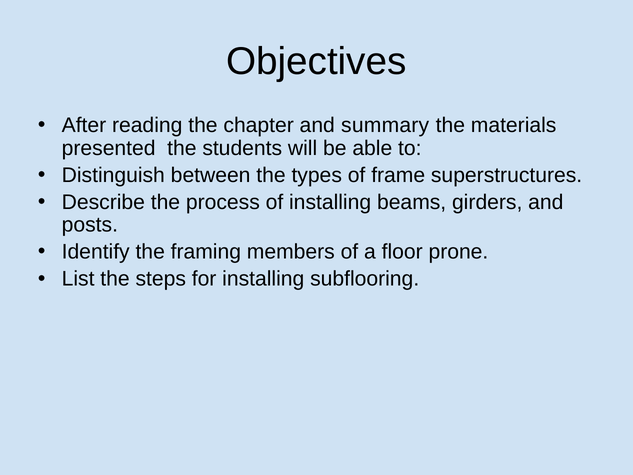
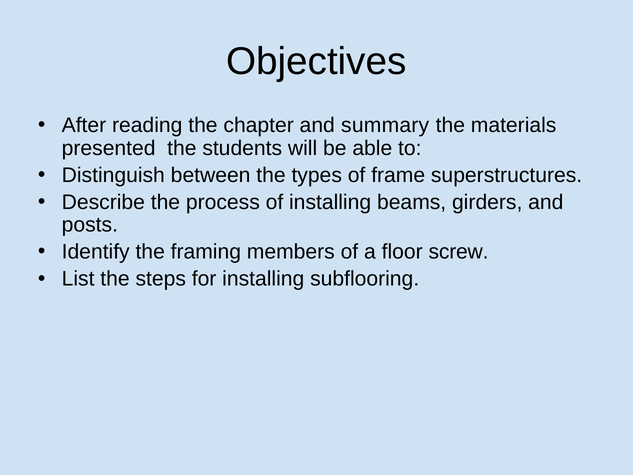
prone: prone -> screw (459, 252)
